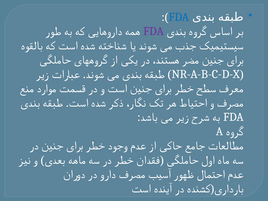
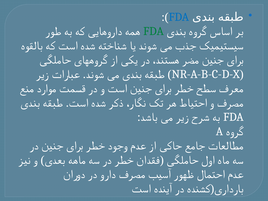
FDA colour: purple -> green (154, 31)
